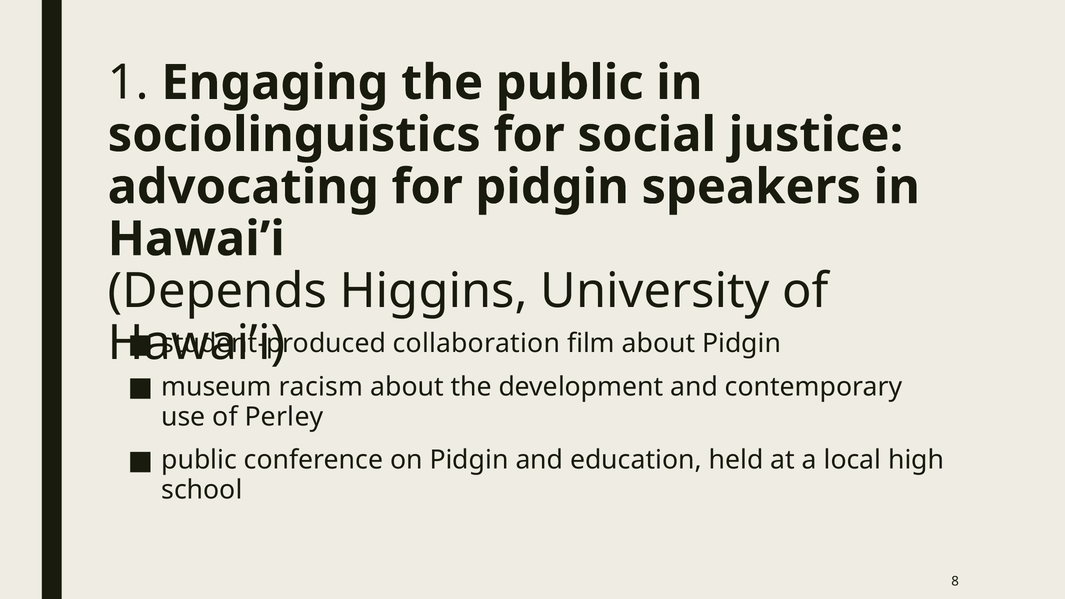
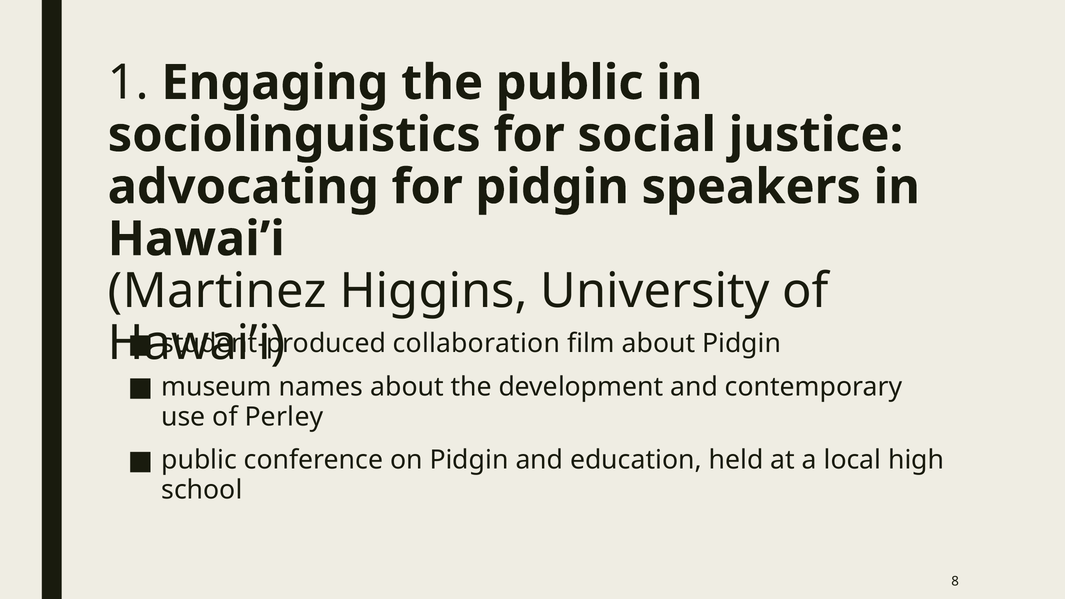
Depends: Depends -> Martinez (217, 291)
racism: racism -> names (321, 387)
